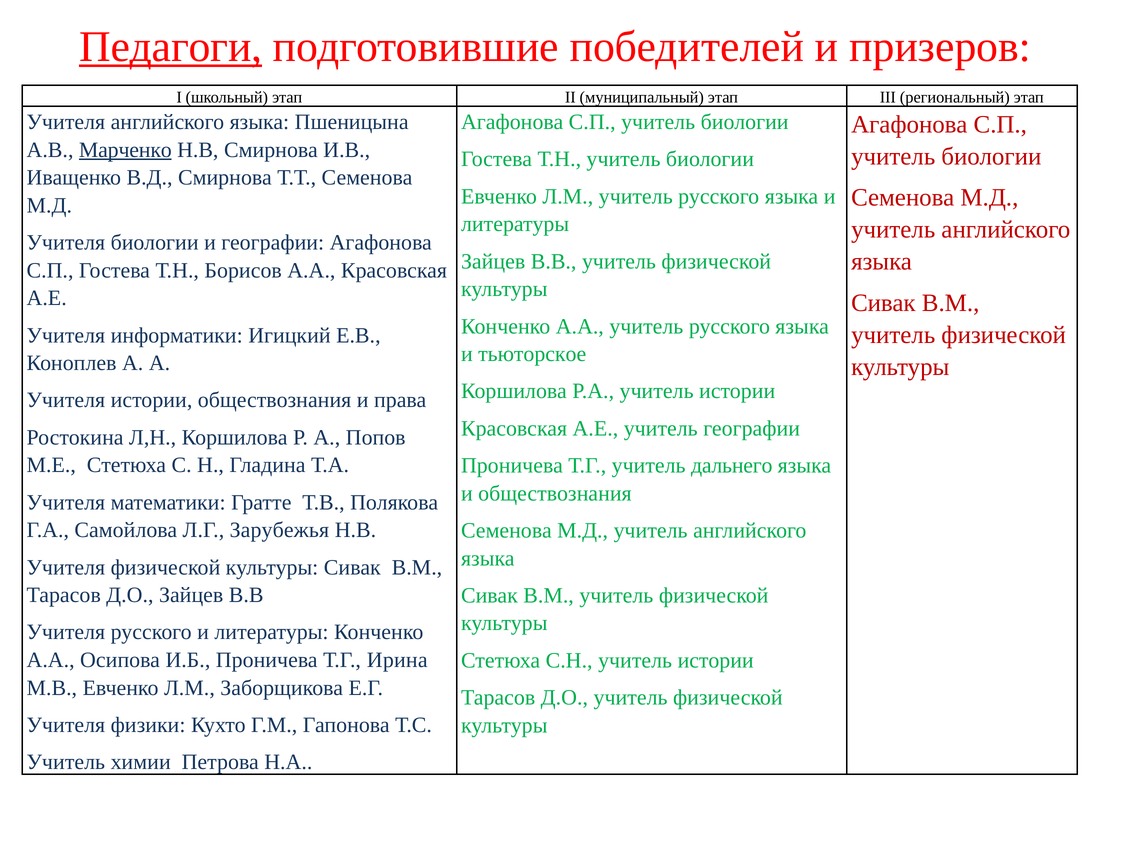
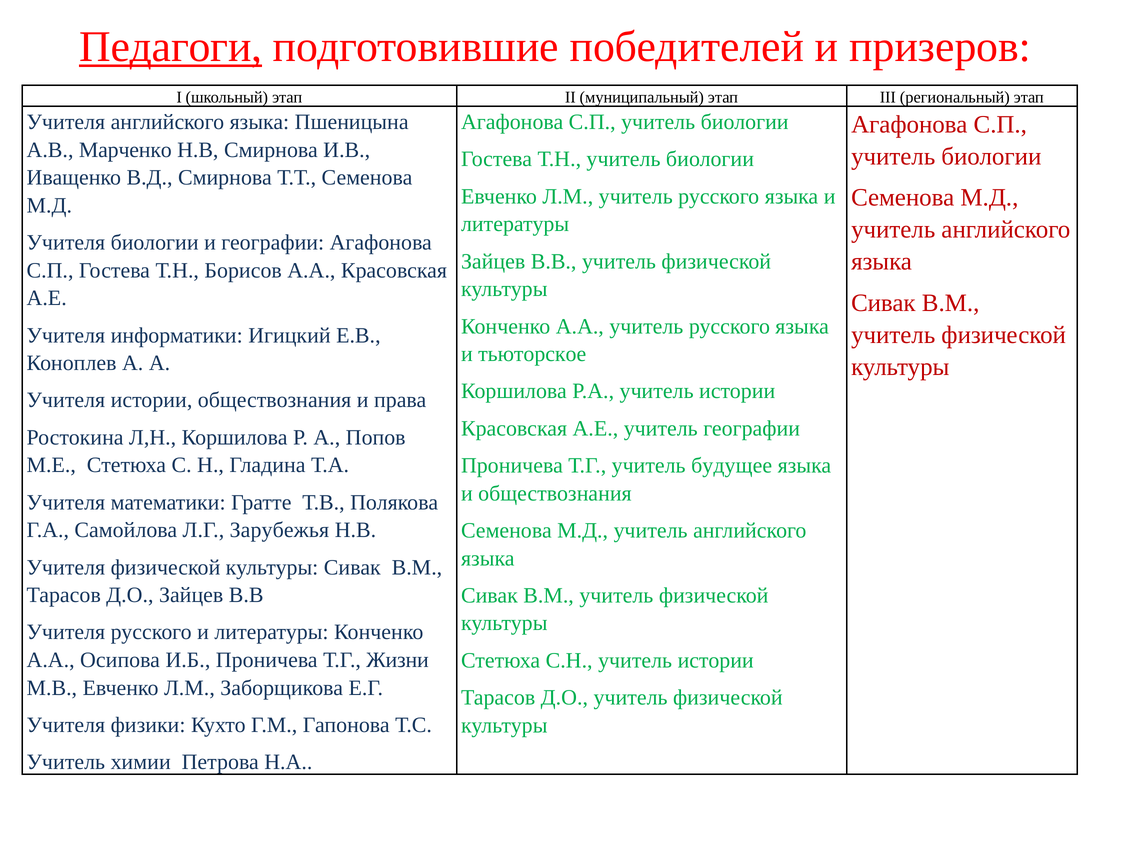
Марченко underline: present -> none (125, 150)
дальнего: дальнего -> будущее (732, 466)
Ирина: Ирина -> Жизни (397, 660)
